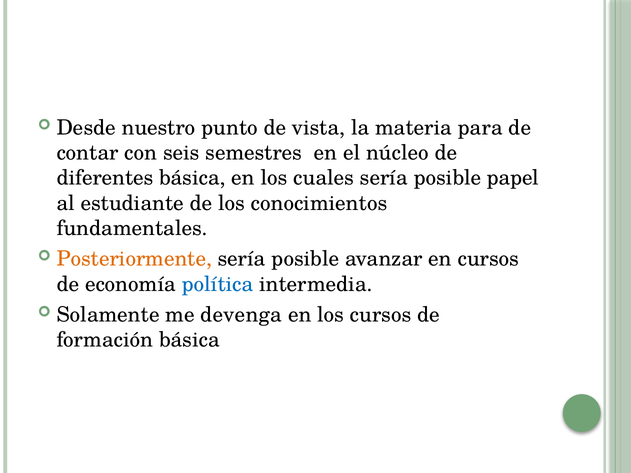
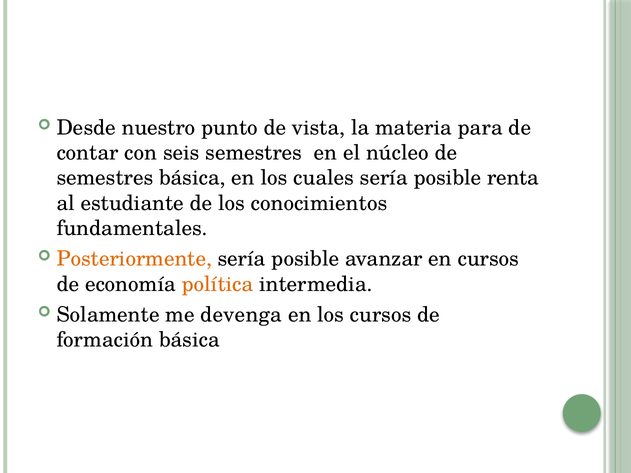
diferentes: diferentes -> semestres (105, 178)
papel: papel -> renta (513, 178)
política colour: blue -> orange (218, 284)
